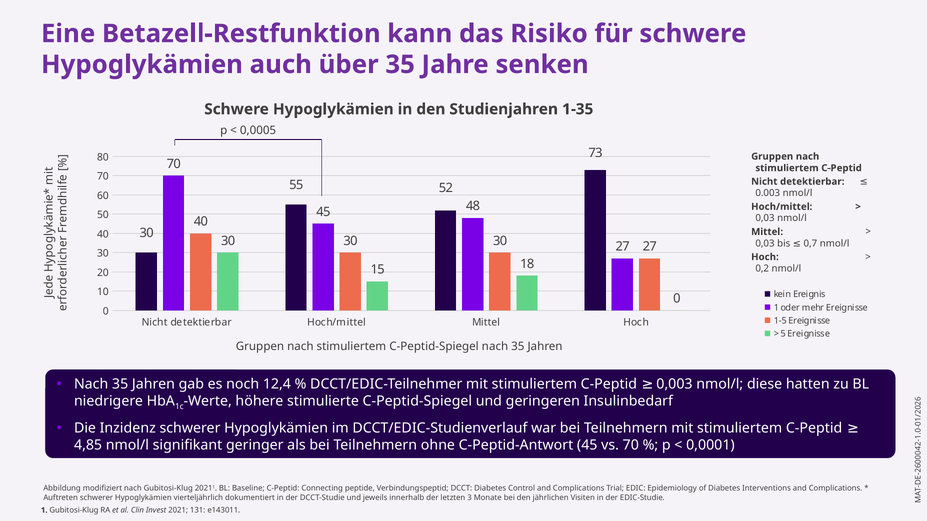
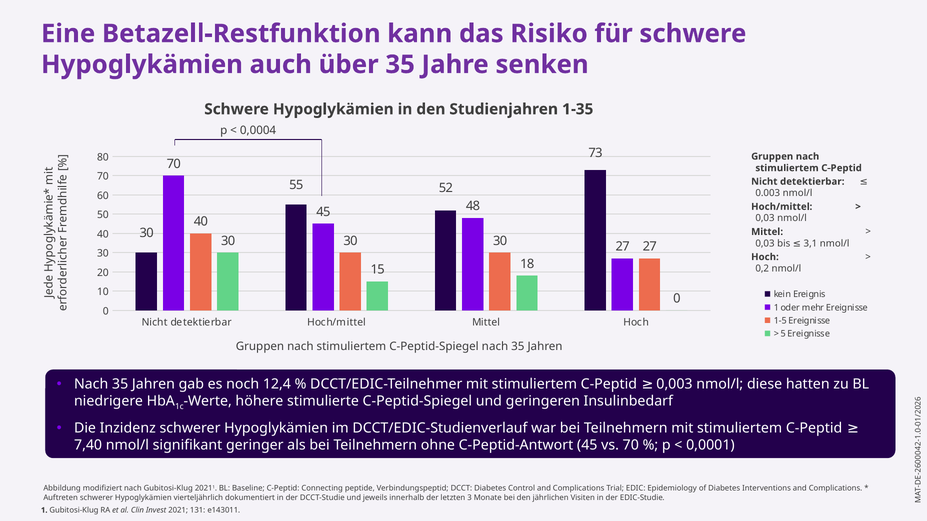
0,0005: 0,0005 -> 0,0004 (258, 131)
0,7: 0,7 -> 3,1 (810, 244)
4,85: 4,85 -> 7,40 (88, 446)
